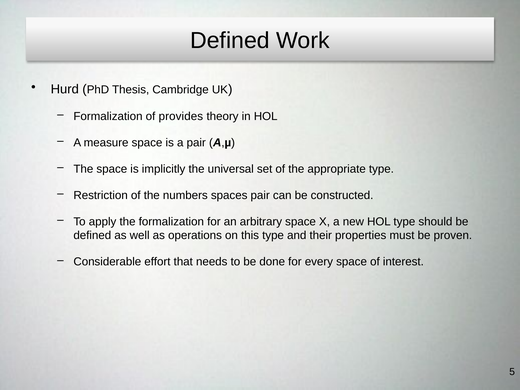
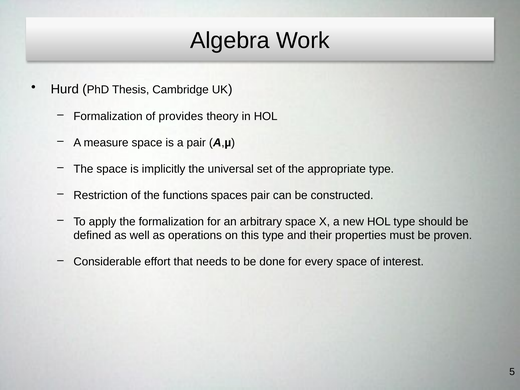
Defined: Defined -> Algebra (230, 41)
numbers: numbers -> functions (185, 195)
